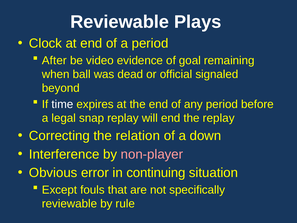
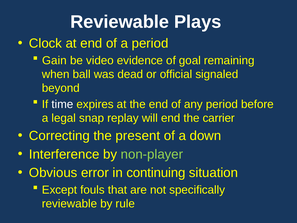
After: After -> Gain (54, 60)
the replay: replay -> carrier (219, 118)
relation: relation -> present (138, 136)
non-player colour: pink -> light green (152, 154)
